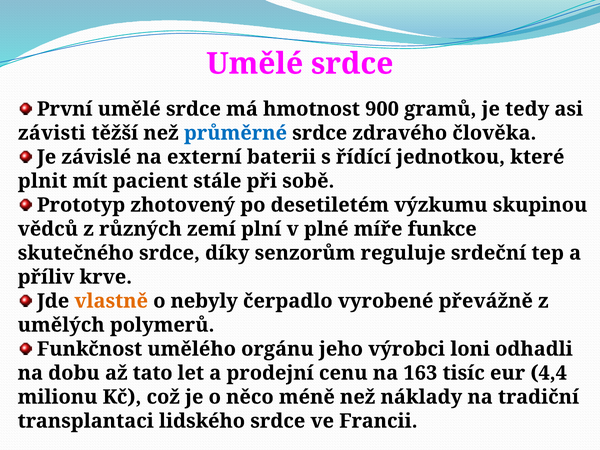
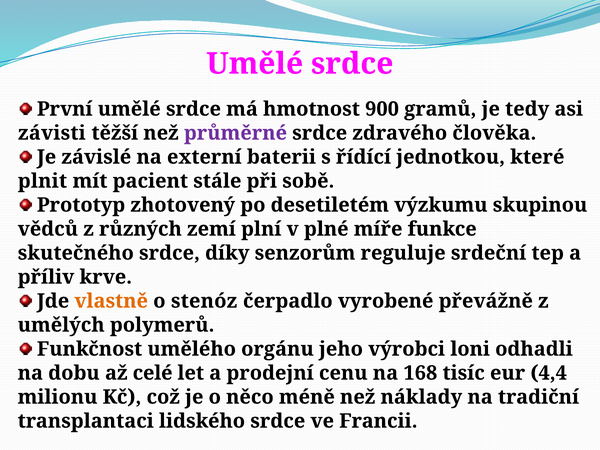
průměrné colour: blue -> purple (235, 133)
nebyly: nebyly -> stenóz (204, 301)
tato: tato -> celé (153, 373)
163: 163 -> 168 (420, 373)
